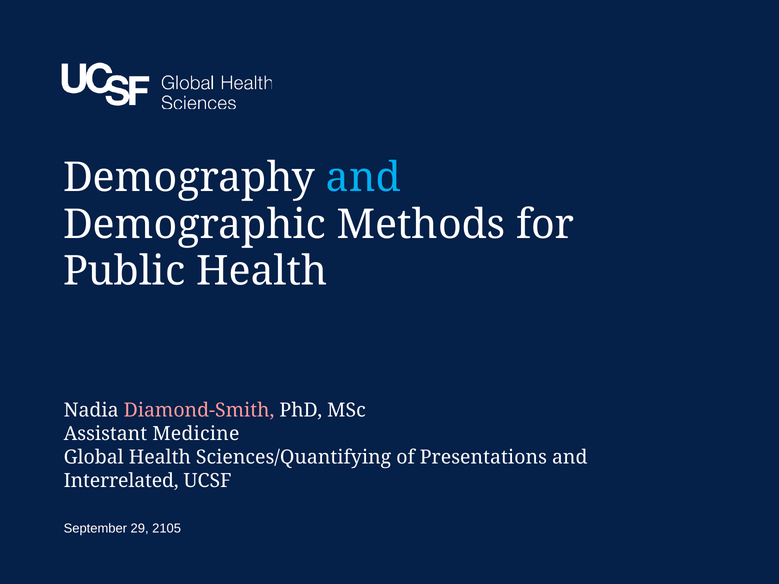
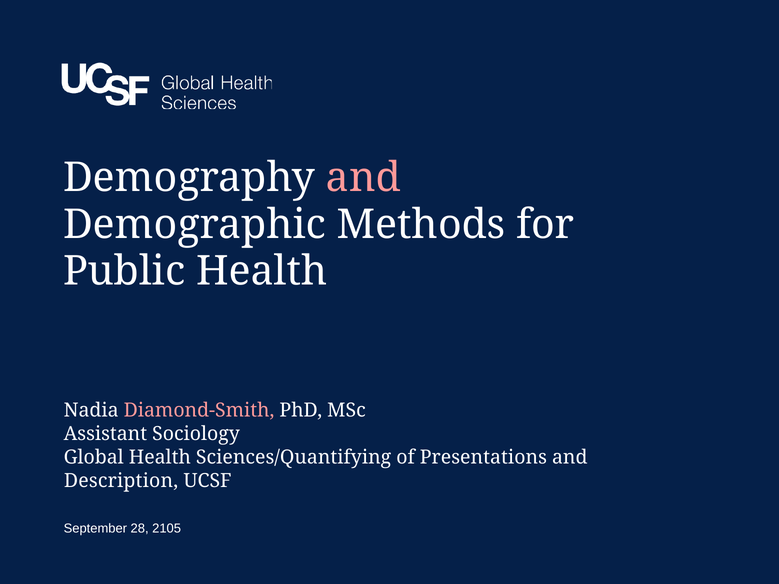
and colour: light blue -> pink (363, 178)
Medicine: Medicine -> Sociology (196, 434)
Interrelated: Interrelated -> Description (121, 481)
29: 29 -> 28 (140, 528)
